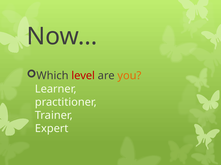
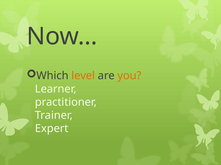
level colour: red -> orange (83, 76)
